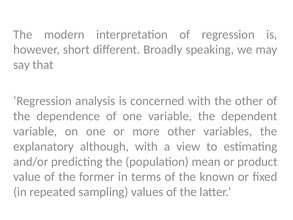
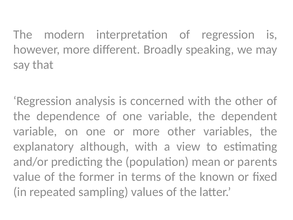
however short: short -> more (76, 50)
product: product -> parents (257, 161)
